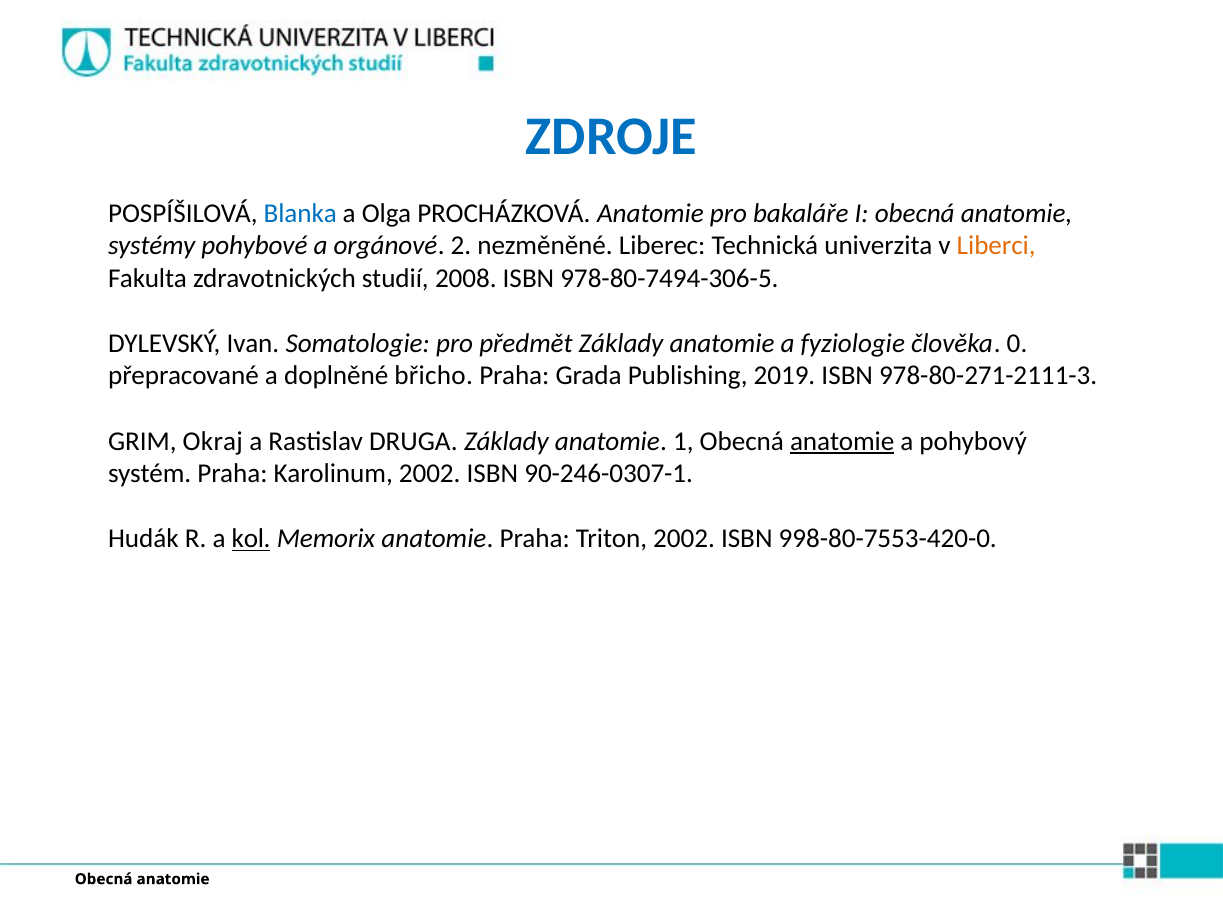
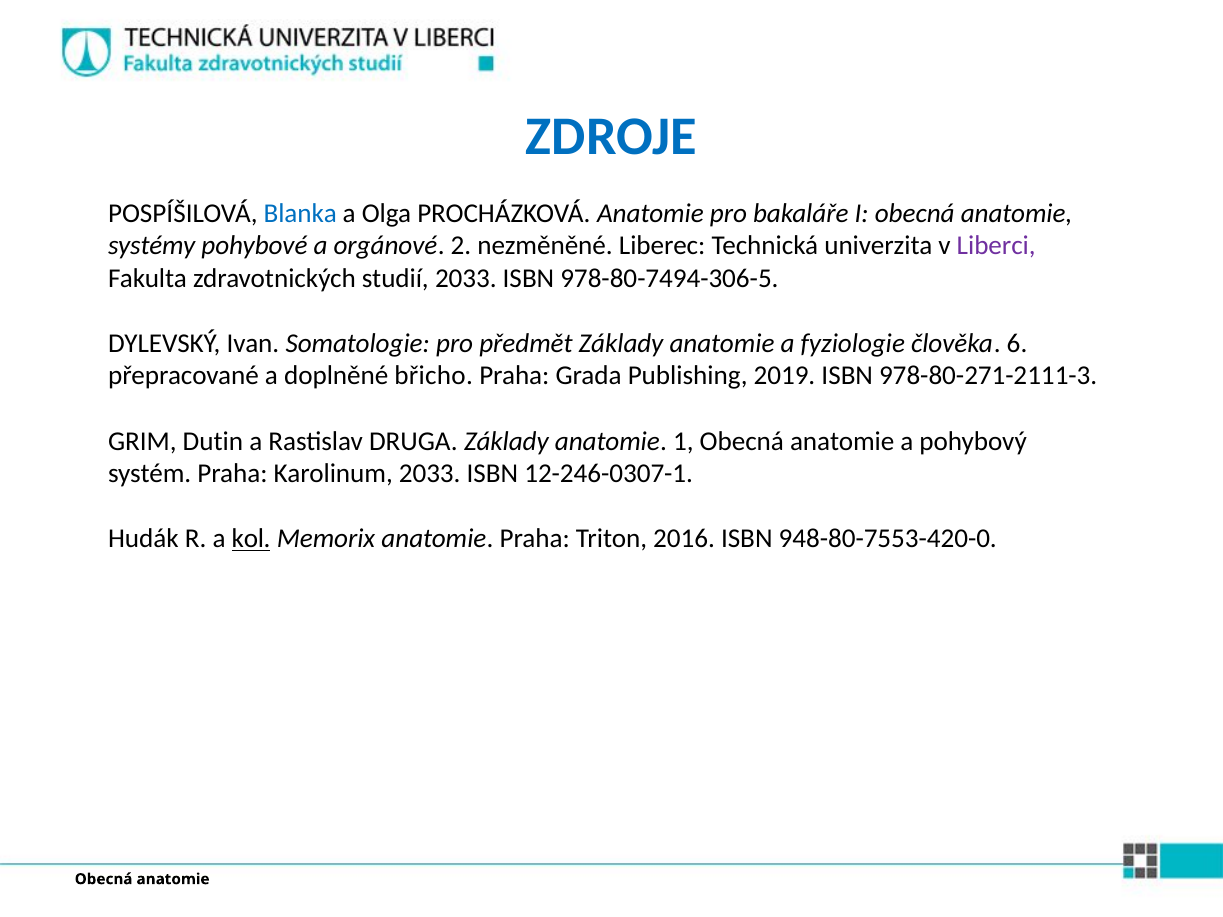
Liberci colour: orange -> purple (996, 246)
studií 2008: 2008 -> 2033 (466, 278)
0: 0 -> 6 (1017, 343)
Okraj: Okraj -> Dutin (213, 441)
anatomie underline: present -> none (842, 441)
Karolinum 2002: 2002 -> 2033 (430, 474)
90-246-0307-1: 90-246-0307-1 -> 12-246-0307-1 (609, 474)
Triton 2002: 2002 -> 2016 (684, 539)
998-80-7553-420-0: 998-80-7553-420-0 -> 948-80-7553-420-0 (888, 539)
